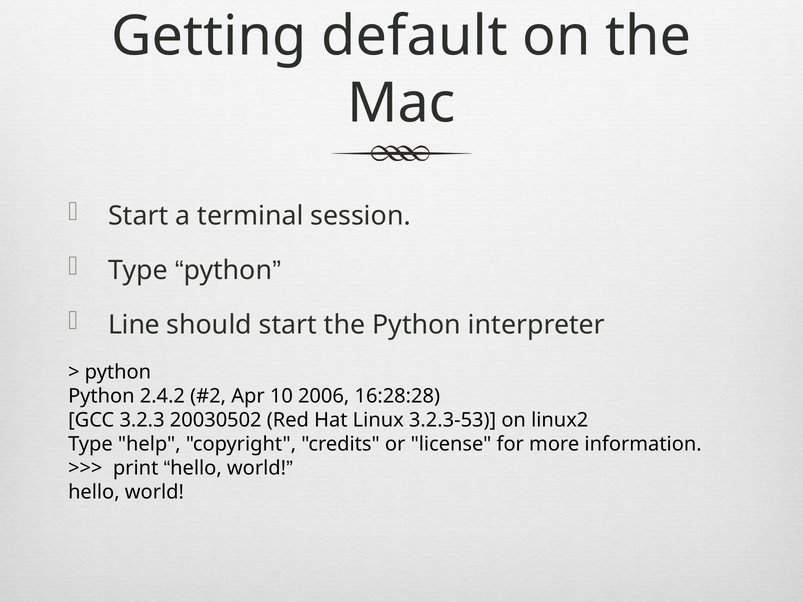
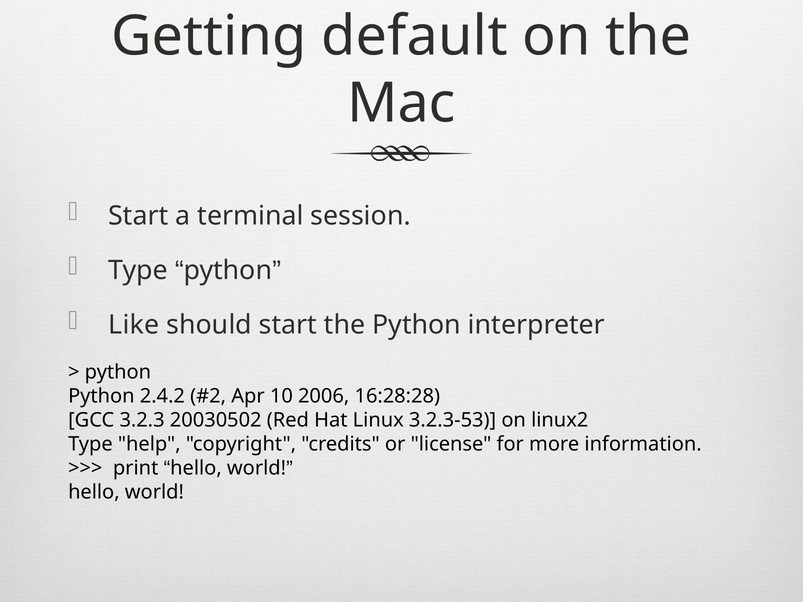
Line: Line -> Like (134, 325)
